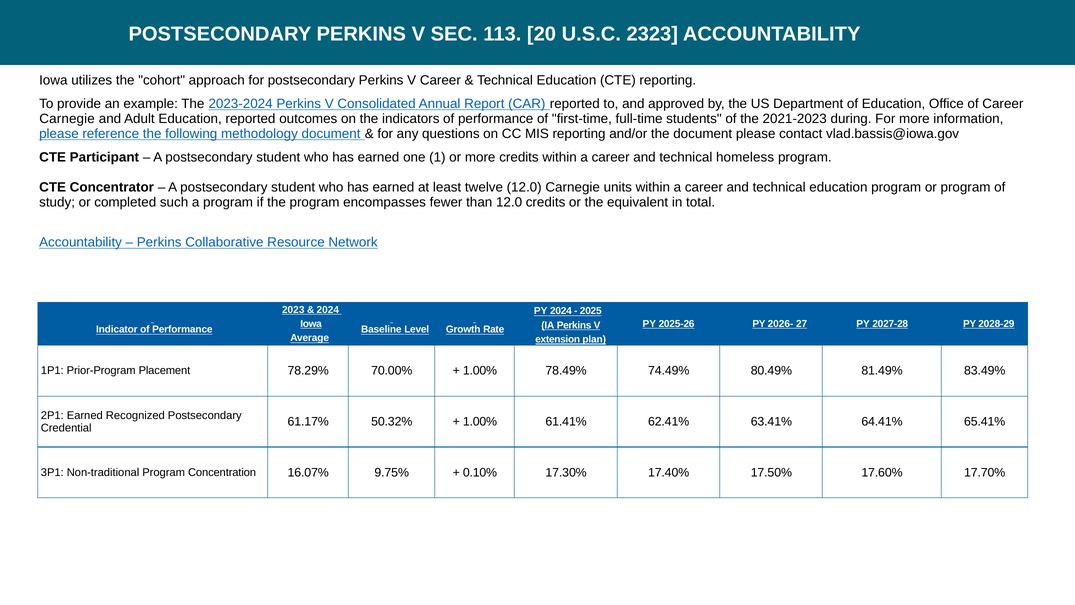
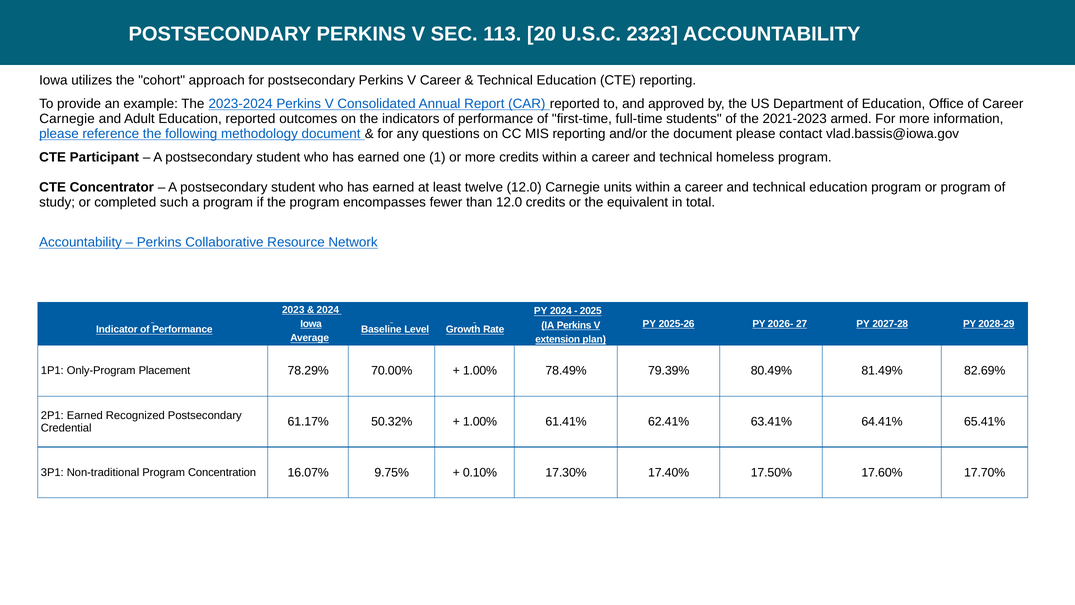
during: during -> armed (851, 119)
Prior-Program: Prior-Program -> Only-Program (101, 370)
74.49%: 74.49% -> 79.39% (669, 371)
83.49%: 83.49% -> 82.69% (985, 371)
